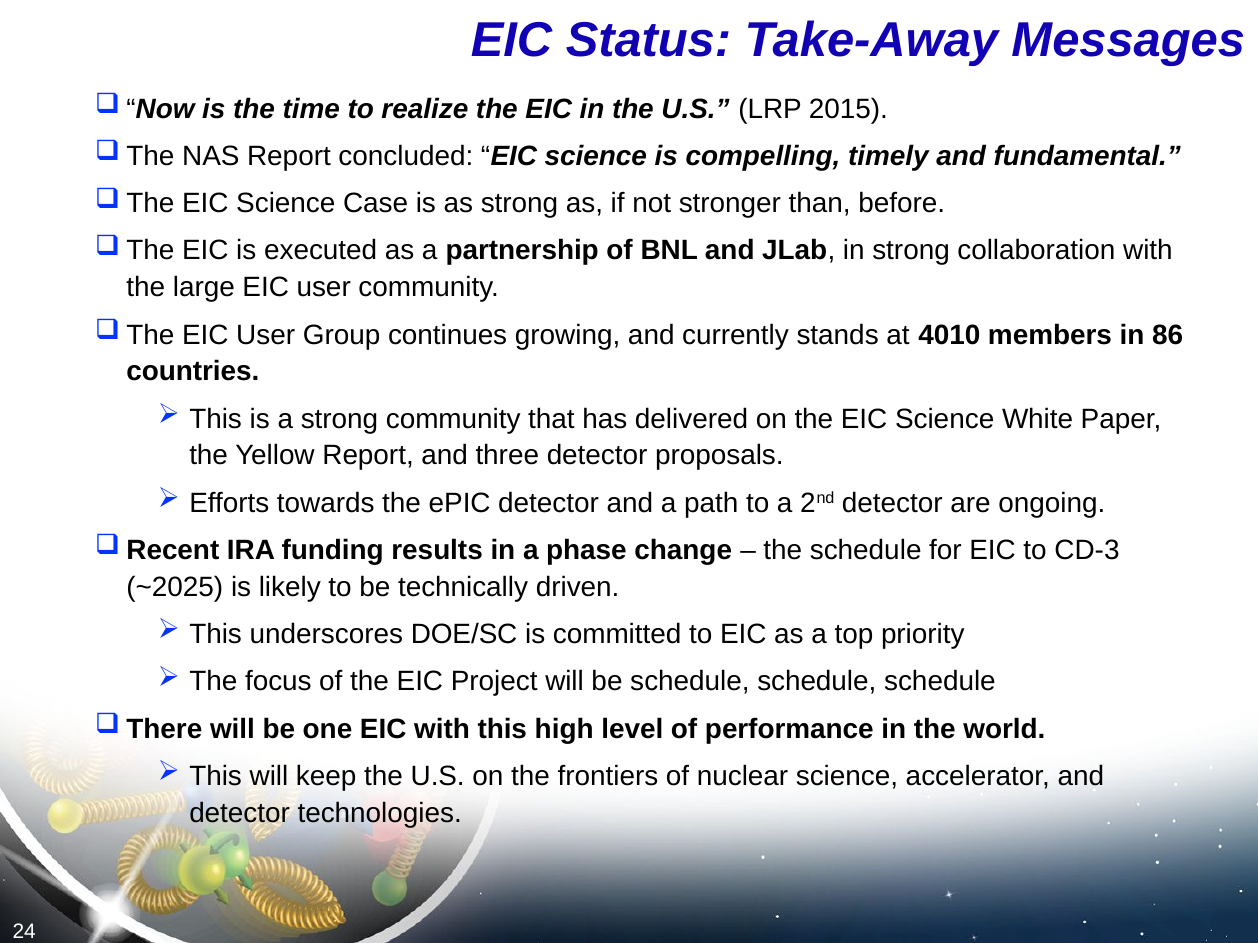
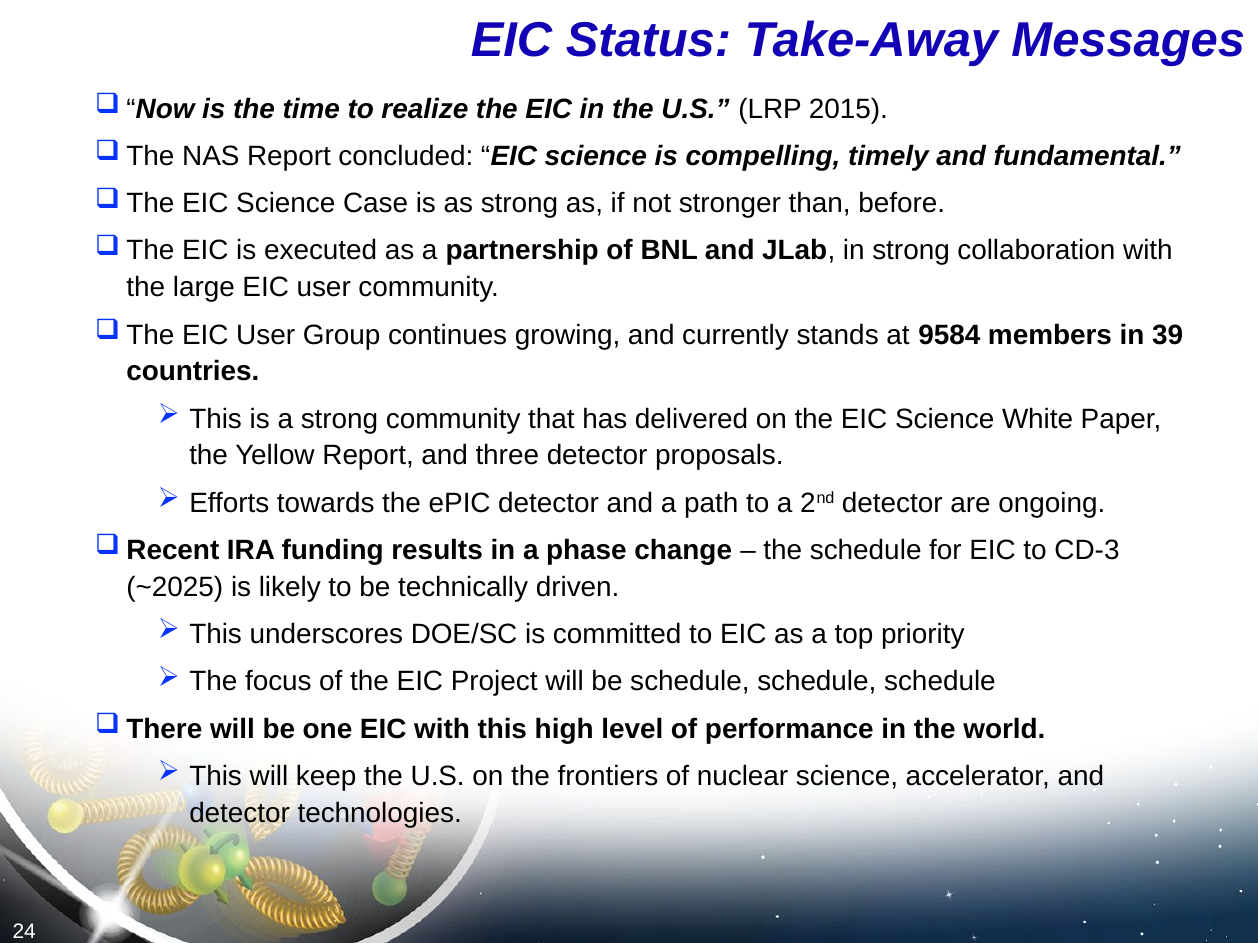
4010: 4010 -> 9584 (949, 335)
86: 86 -> 39 (1168, 335)
